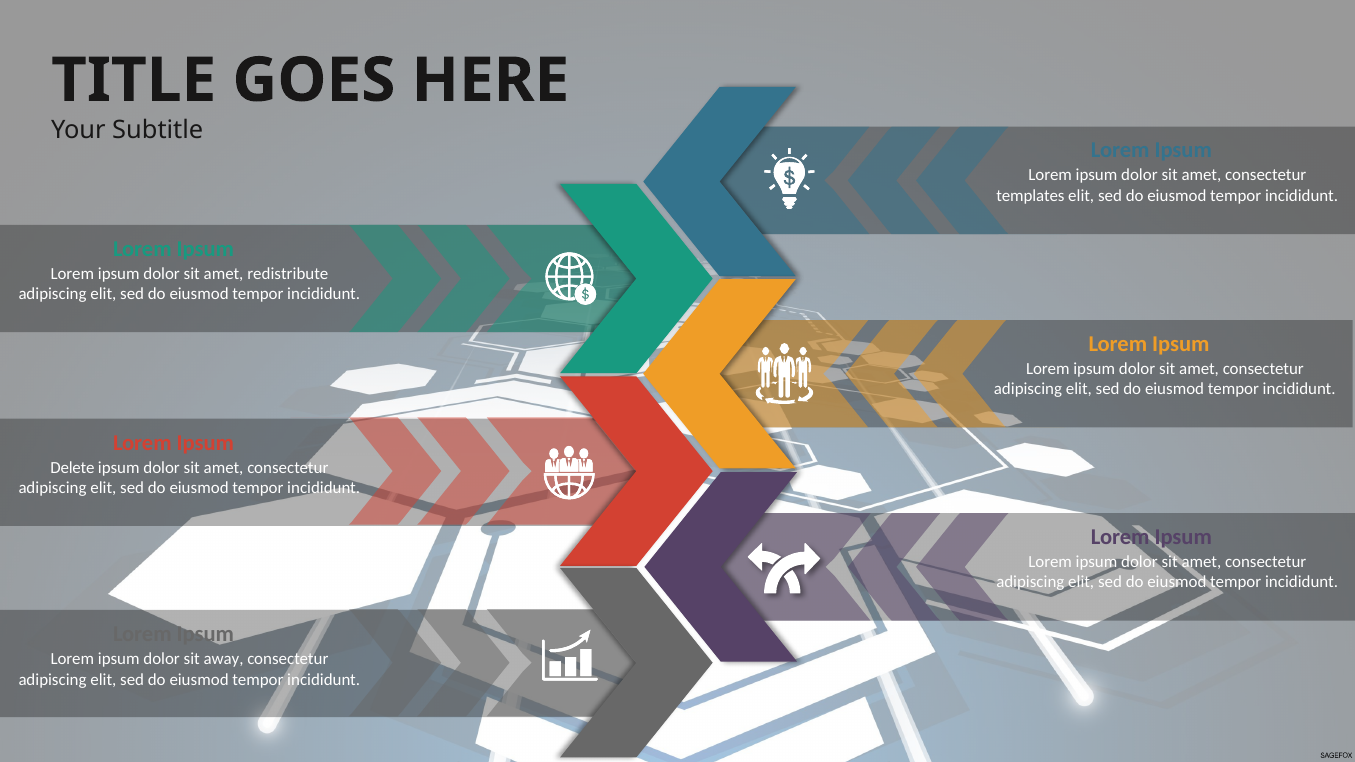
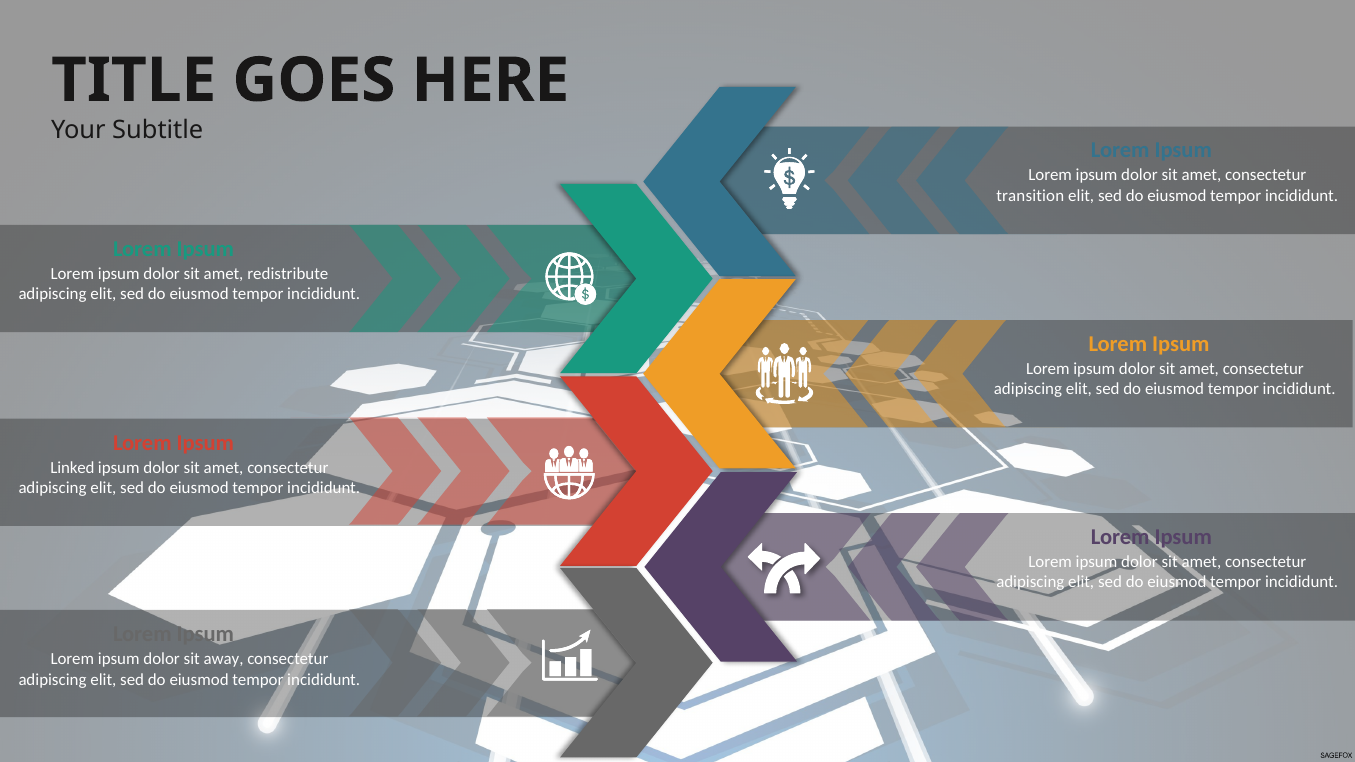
templates: templates -> transition (1030, 196)
Delete: Delete -> Linked (72, 468)
